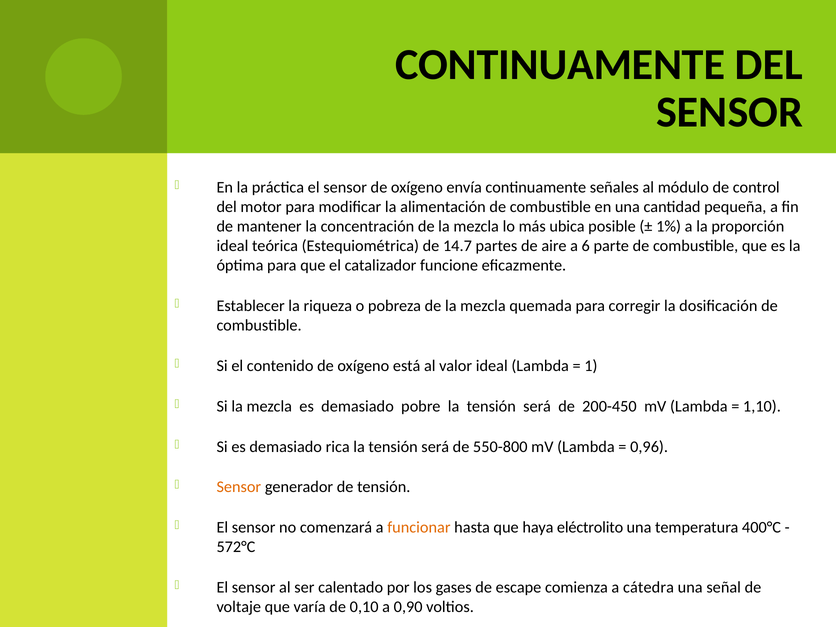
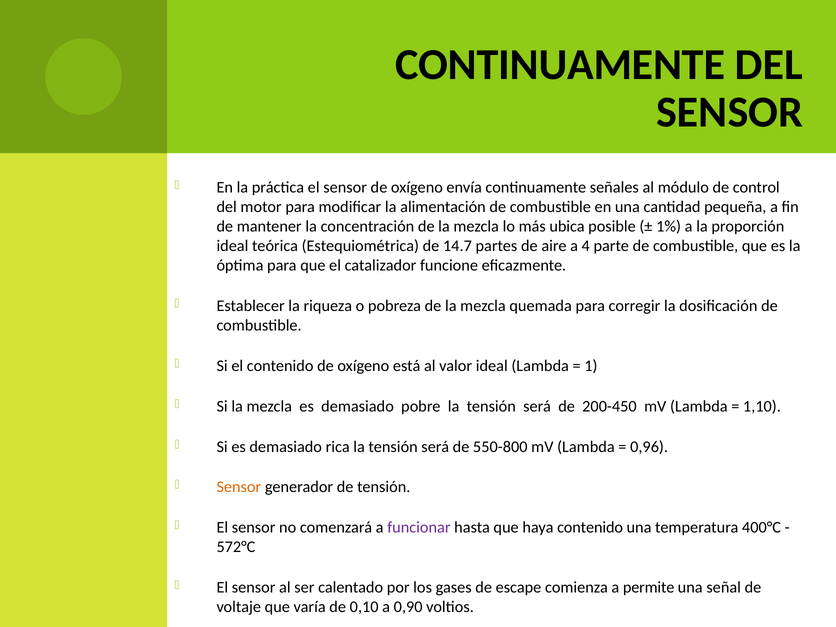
6: 6 -> 4 (586, 246)
funcionar colour: orange -> purple (419, 528)
haya eléctrolito: eléctrolito -> contenido (590, 528)
cátedra: cátedra -> permite (649, 587)
